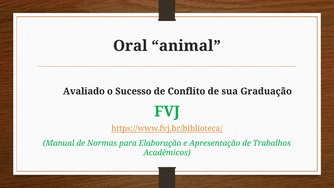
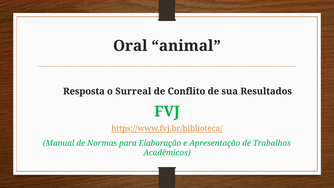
Avaliado: Avaliado -> Resposta (84, 91)
Sucesso: Sucesso -> Surreal (133, 91)
Graduação: Graduação -> Resultados (266, 91)
